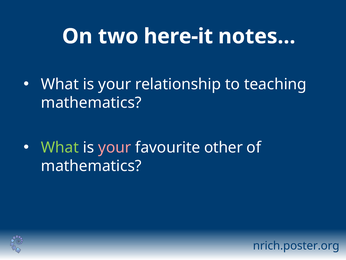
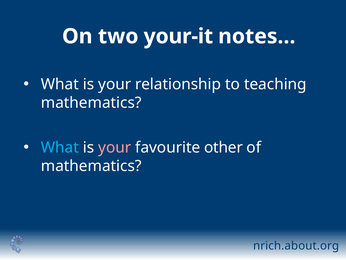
here-it: here-it -> your-it (178, 36)
What colour: light green -> light blue (60, 147)
nrich.poster.org: nrich.poster.org -> nrich.about.org (296, 245)
